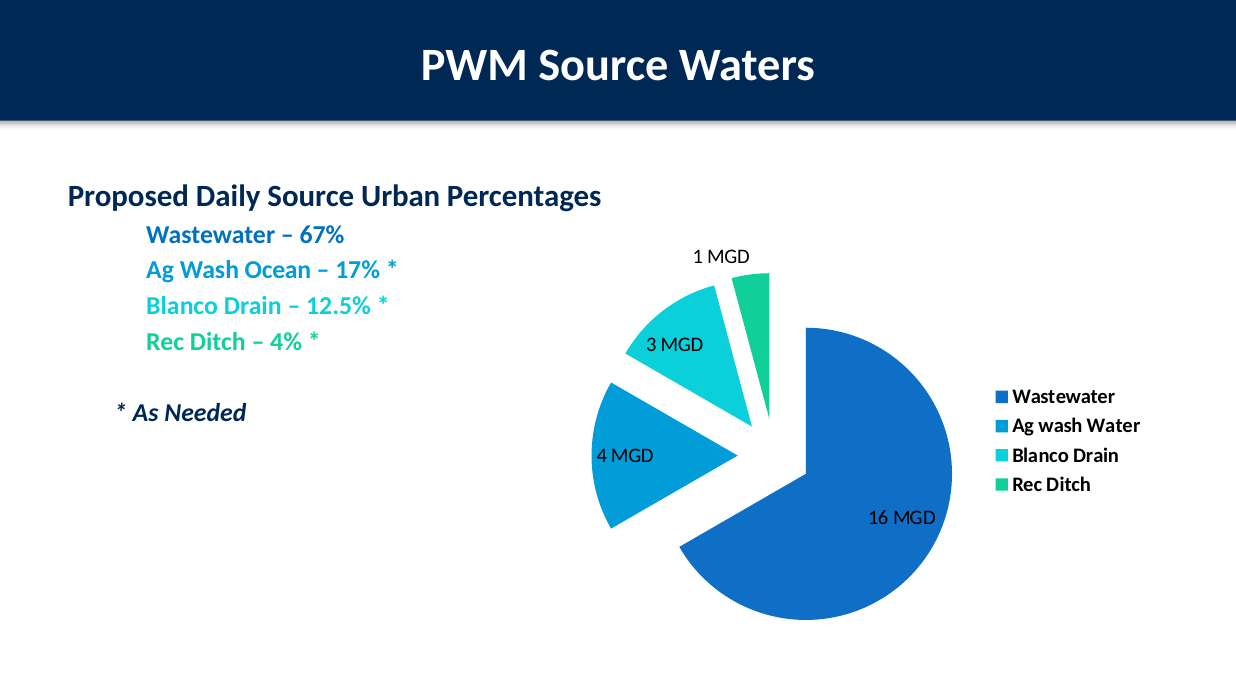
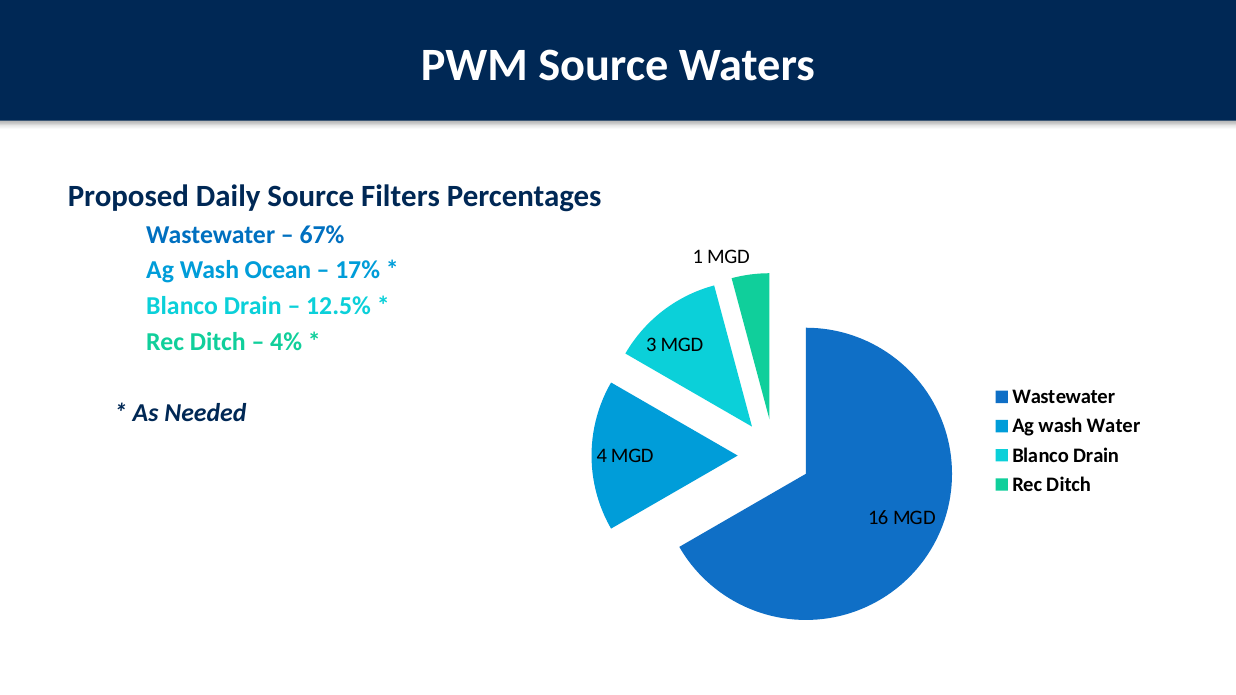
Urban: Urban -> Filters (401, 197)
